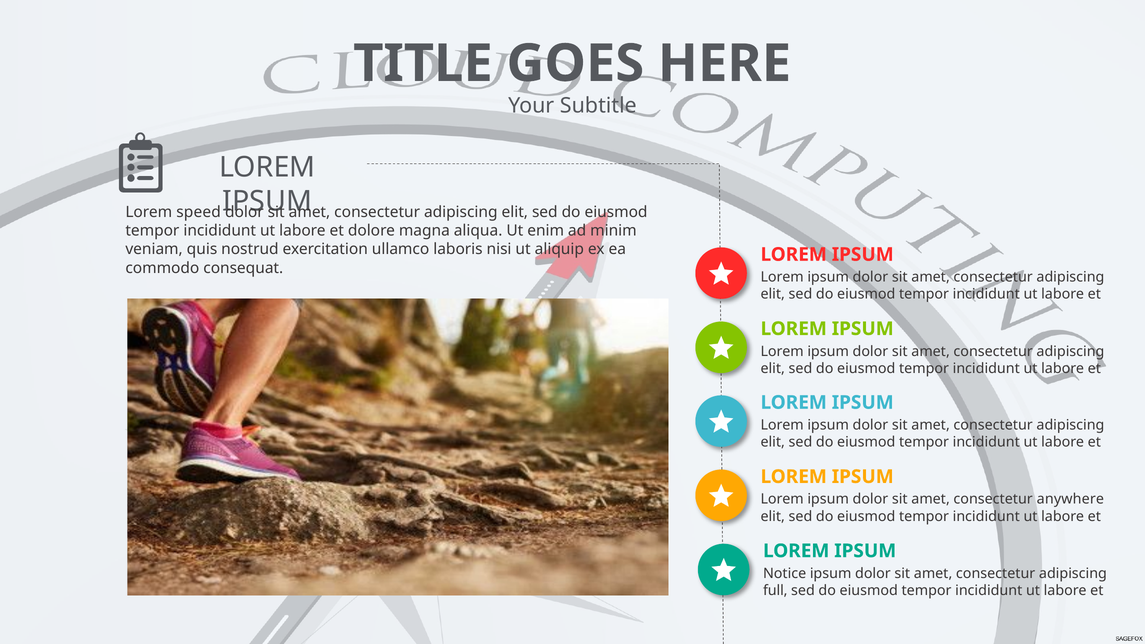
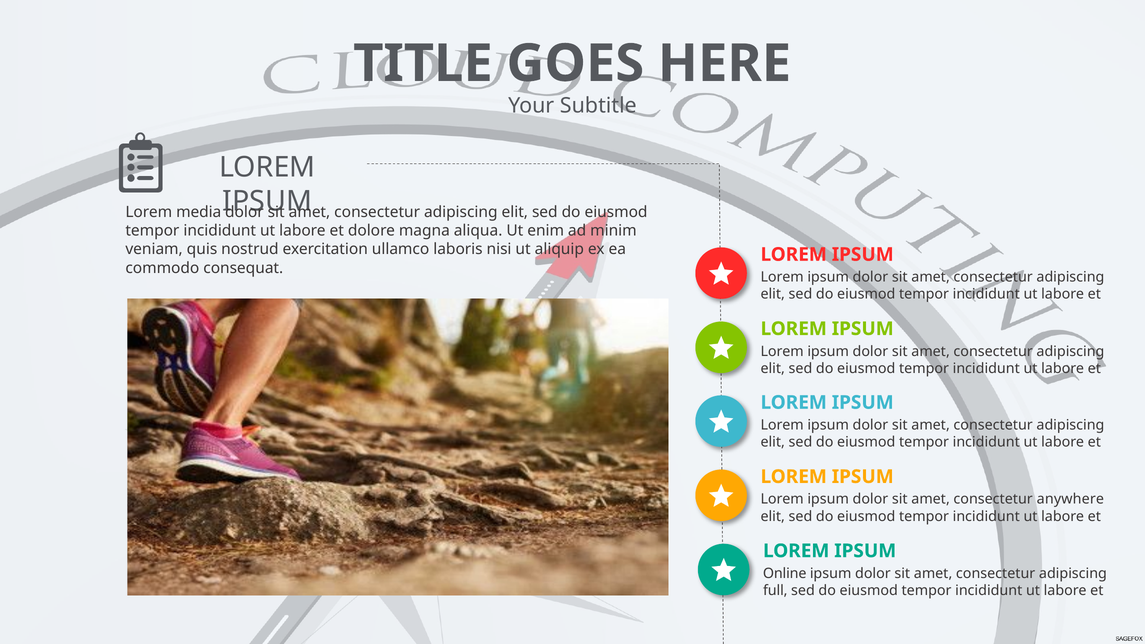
speed: speed -> media (199, 212)
Notice: Notice -> Online (785, 574)
